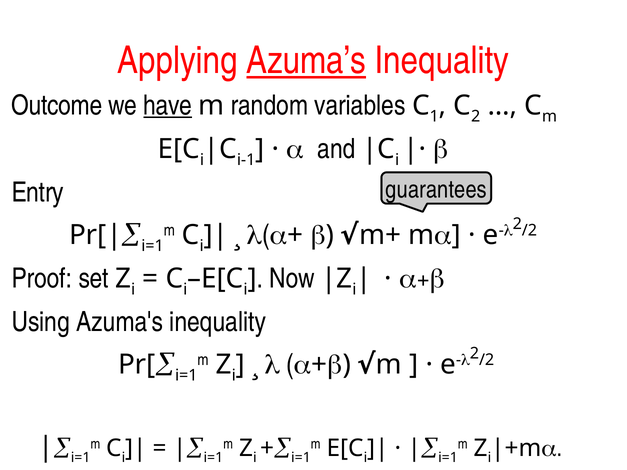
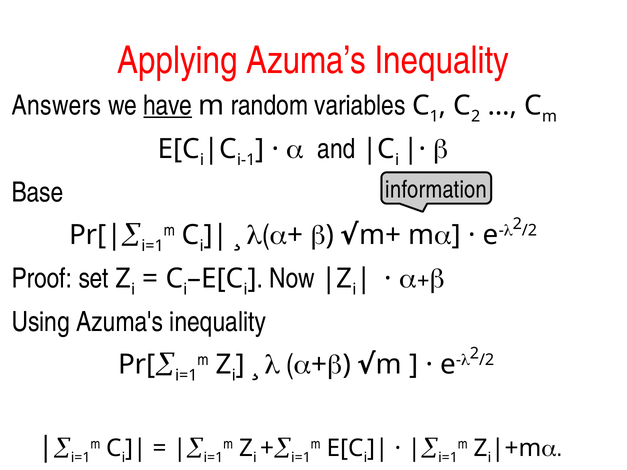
Azuma’s underline: present -> none (306, 61)
Outcome: Outcome -> Answers (56, 105)
guarantees: guarantees -> information (436, 190)
Entry: Entry -> Base (38, 193)
